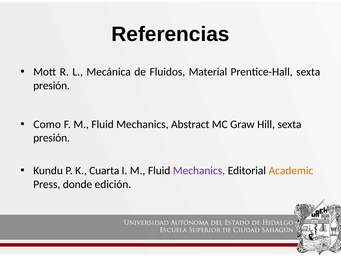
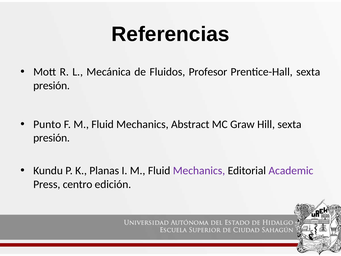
Material: Material -> Profesor (208, 72)
Como: Como -> Punto (47, 124)
Cuarta: Cuarta -> Planas (104, 170)
Academic colour: orange -> purple (291, 170)
donde: donde -> centro (78, 184)
